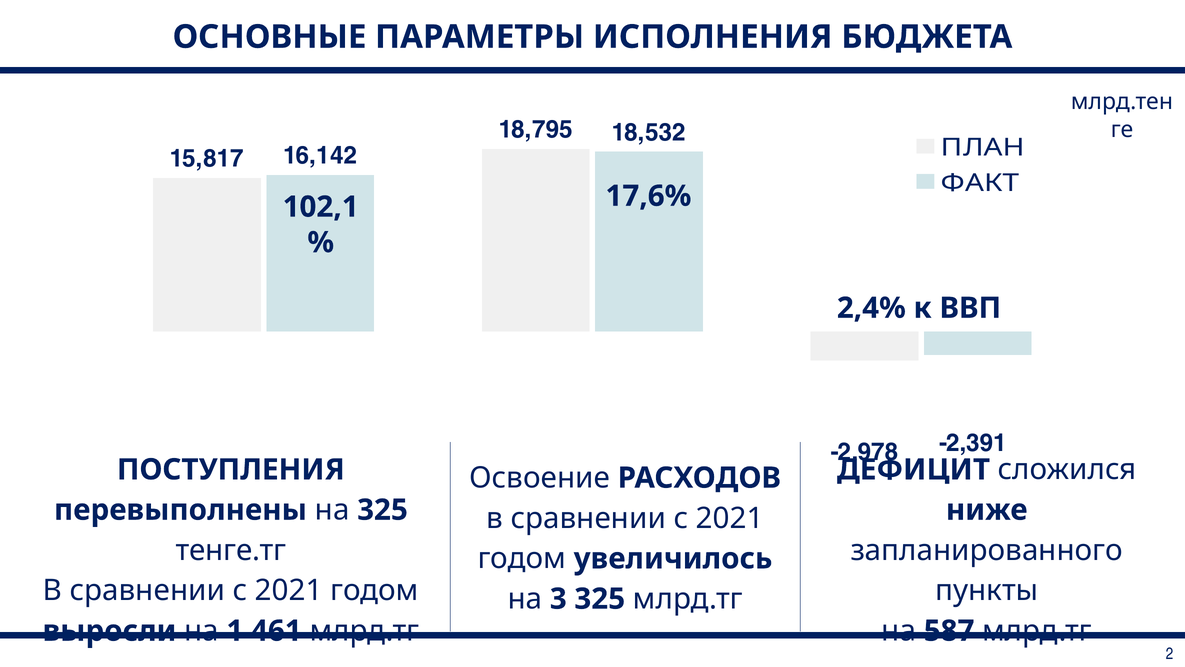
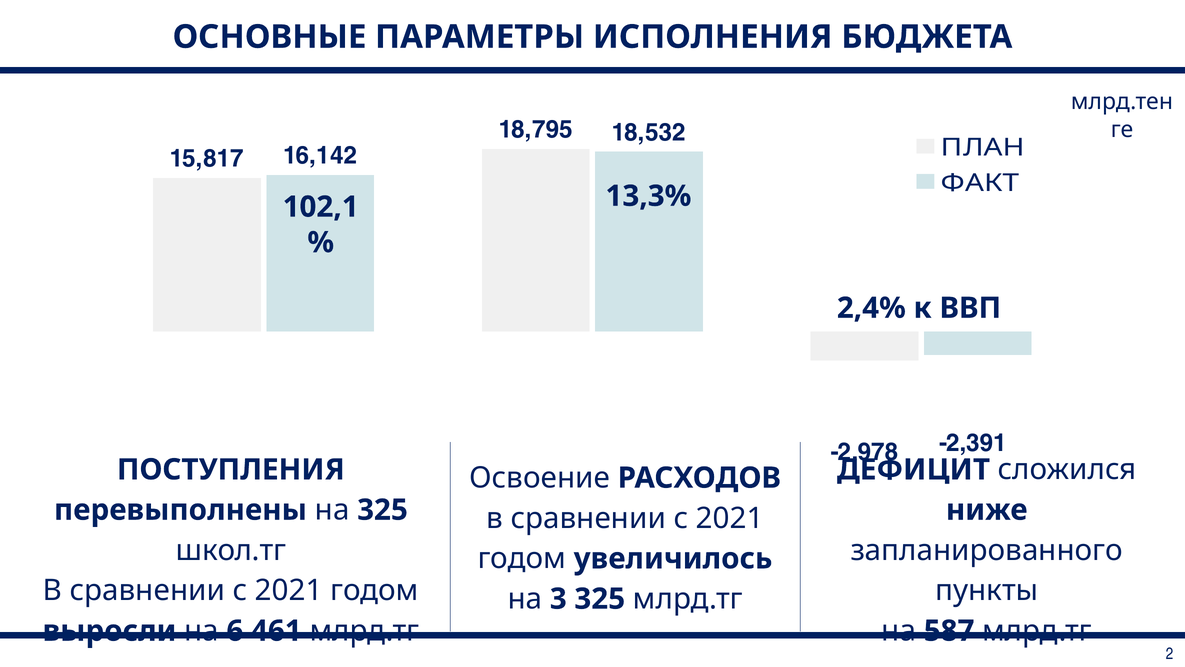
17,6%: 17,6% -> 13,3% (648, 196)
тенге.тг: тенге.тг -> школ.тг (231, 550)
1: 1 -> 6 (235, 631)
